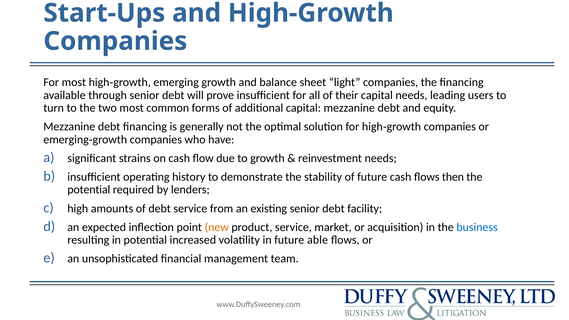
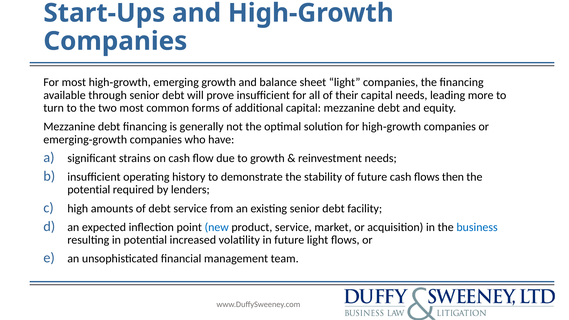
users: users -> more (481, 95)
new colour: orange -> blue (217, 227)
future able: able -> light (318, 240)
